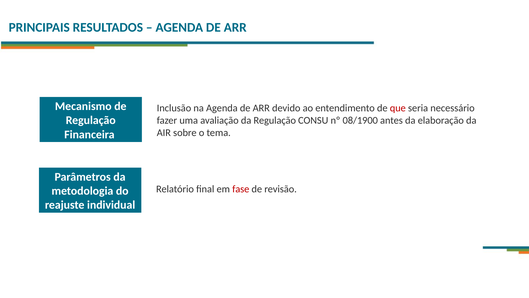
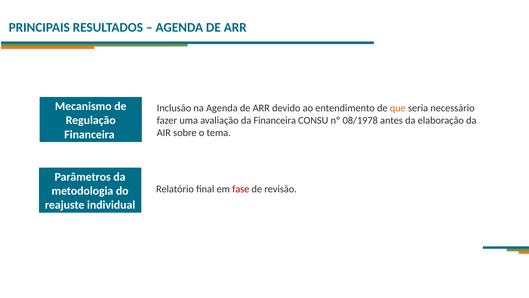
que colour: red -> orange (398, 108)
da Regulação: Regulação -> Financeira (275, 120)
08/1900: 08/1900 -> 08/1978 (360, 120)
